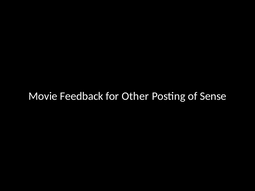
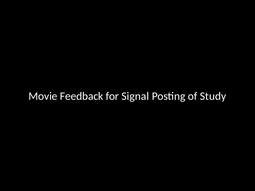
Other: Other -> Signal (135, 96)
Sense: Sense -> Study (213, 96)
